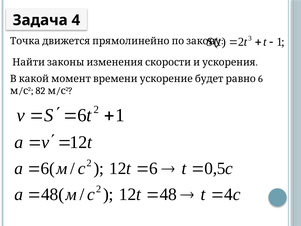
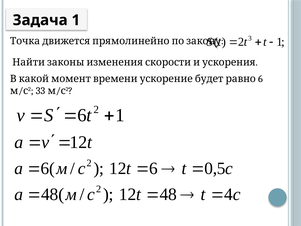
Задача 4: 4 -> 1 (76, 20)
82: 82 -> 33 (40, 91)
